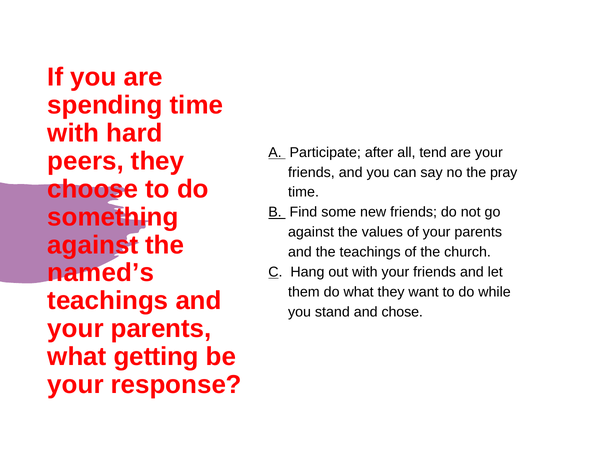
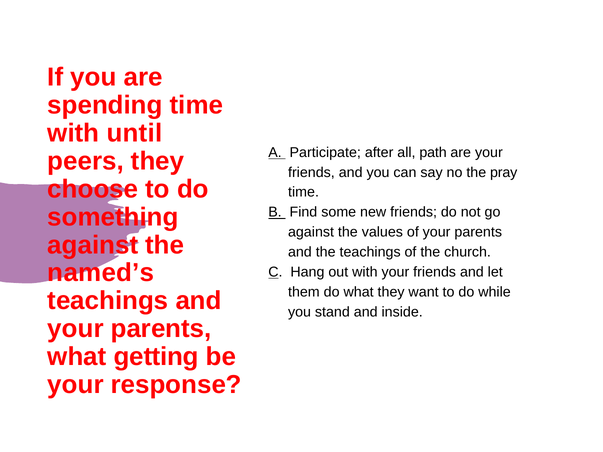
hard: hard -> until (134, 133)
tend: tend -> path (433, 152)
chose: chose -> inside (402, 312)
